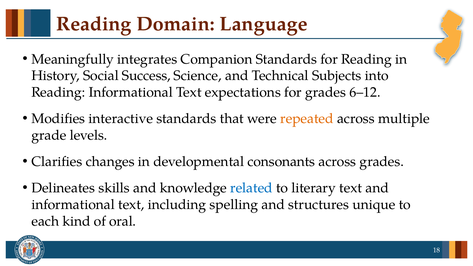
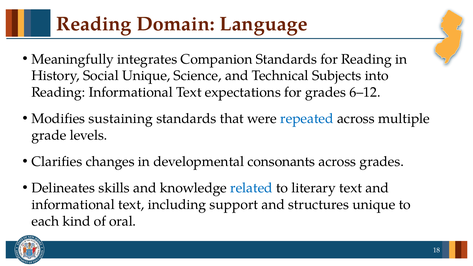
Social Success: Success -> Unique (146, 76)
interactive: interactive -> sustaining (121, 119)
repeated colour: orange -> blue (307, 119)
spelling: spelling -> support (234, 205)
